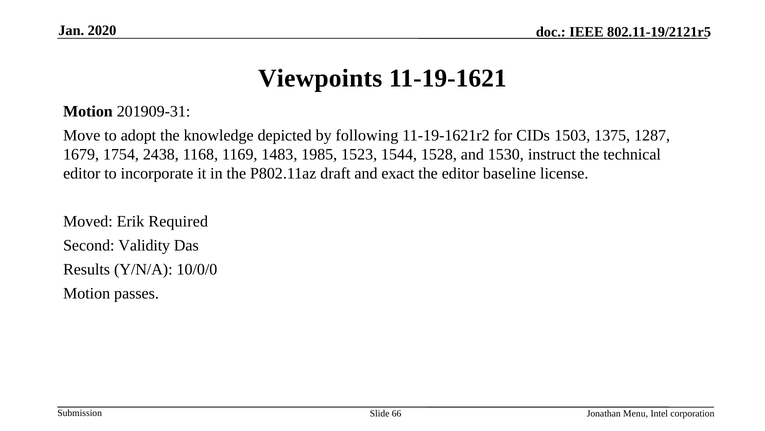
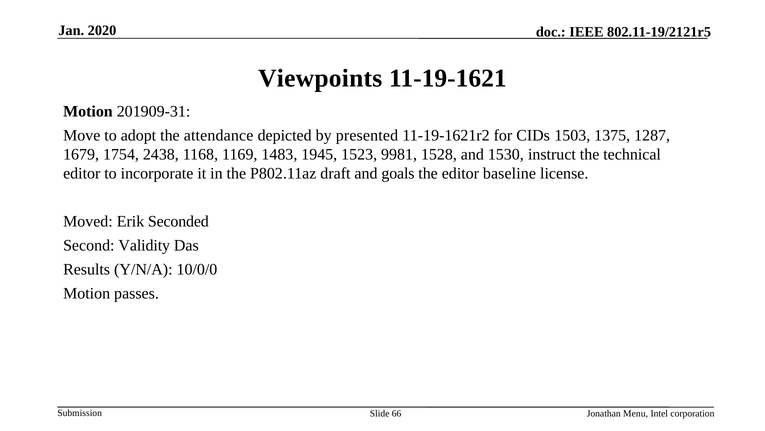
knowledge: knowledge -> attendance (219, 135)
following: following -> presented (367, 135)
1985: 1985 -> 1945 (319, 154)
1544: 1544 -> 9981 (399, 154)
exact: exact -> goals (398, 173)
Required: Required -> Seconded (178, 221)
